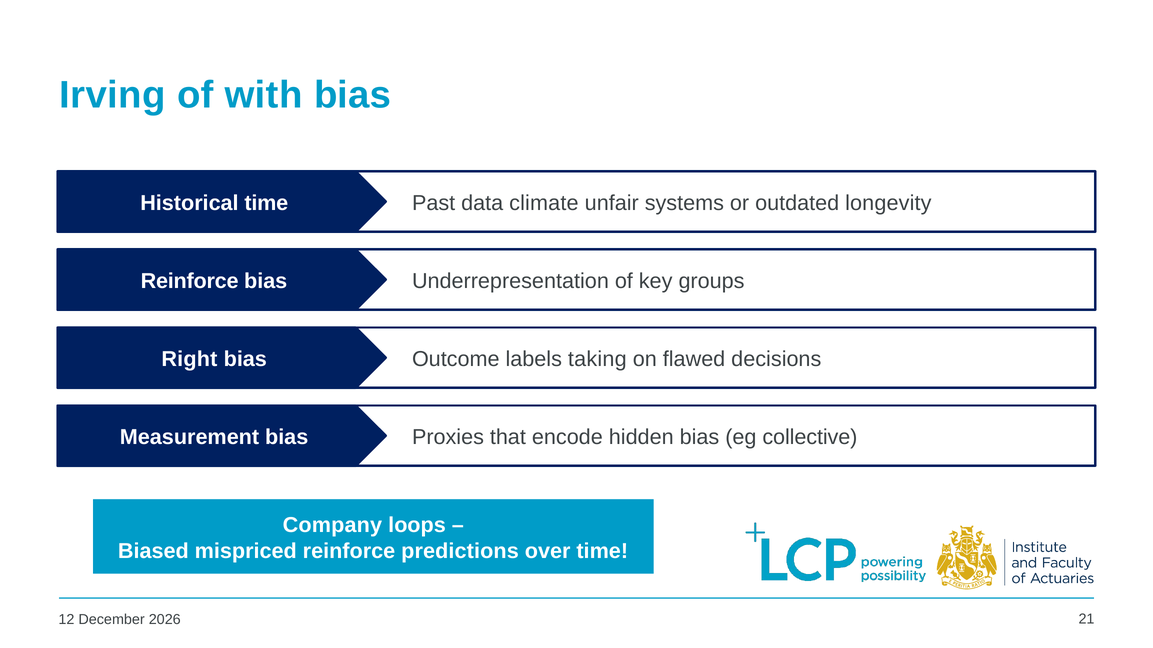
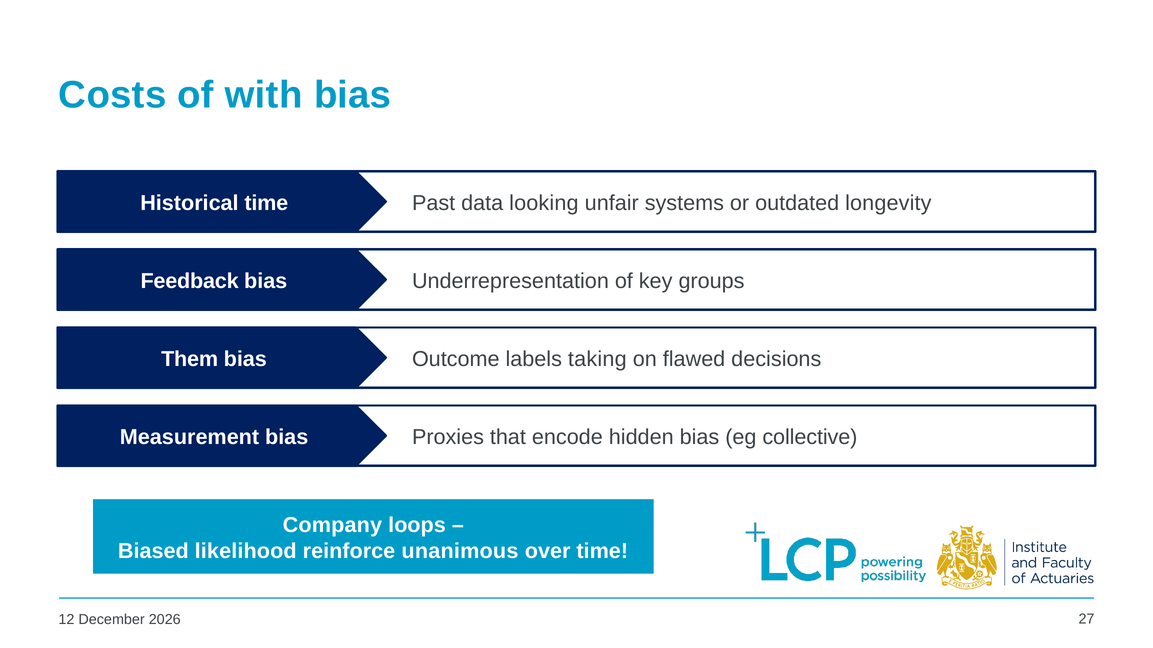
Irving: Irving -> Costs (112, 95)
climate: climate -> looking (544, 203)
Reinforce: Reinforce -> Feedback (190, 281)
Right: Right -> Them (190, 359)
mispriced: mispriced -> likelihood (246, 551)
predictions: predictions -> unanimous (460, 551)
21: 21 -> 27 (1086, 619)
